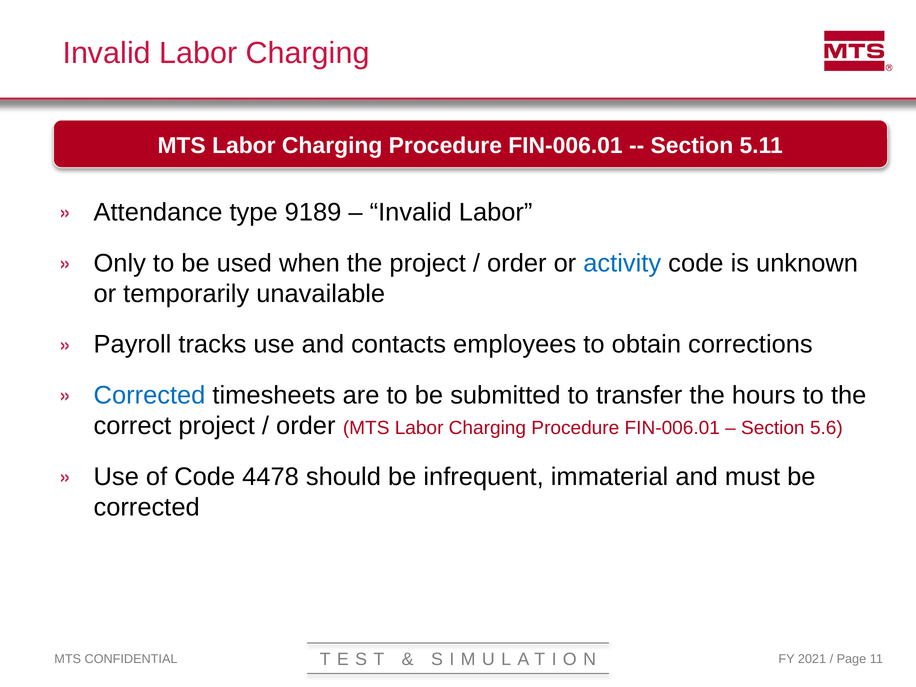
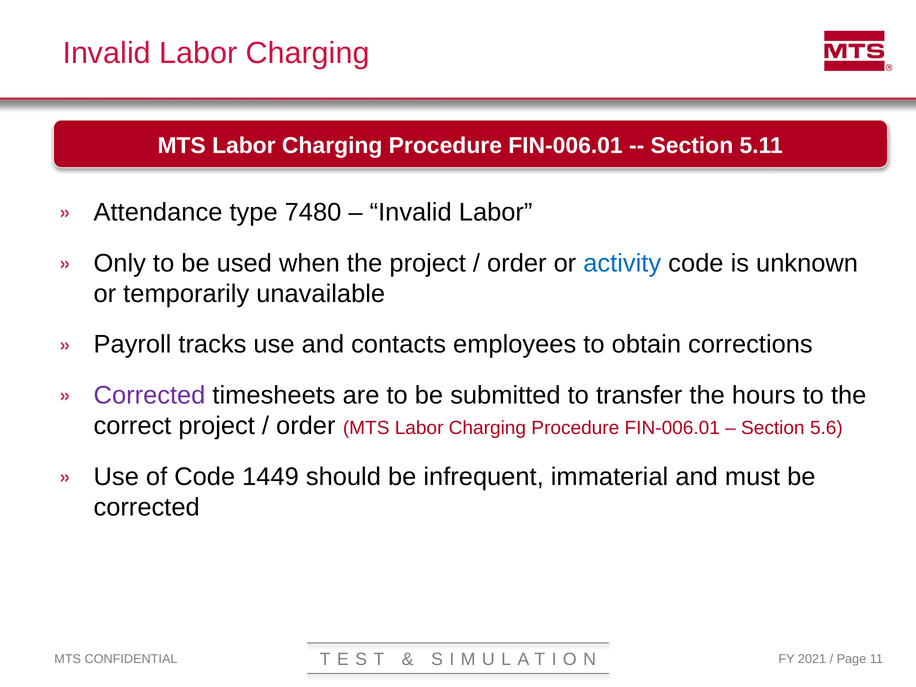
9189: 9189 -> 7480 (313, 212)
Corrected colour: blue -> purple (150, 395)
4478: 4478 -> 1449 (271, 477)
